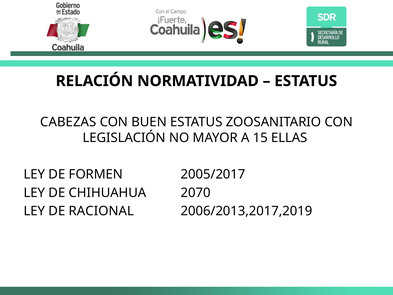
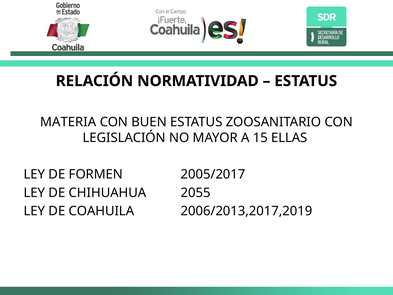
CABEZAS: CABEZAS -> MATERIA (68, 122)
2070: 2070 -> 2055 (196, 193)
RACIONAL: RACIONAL -> COAHUILA (101, 211)
